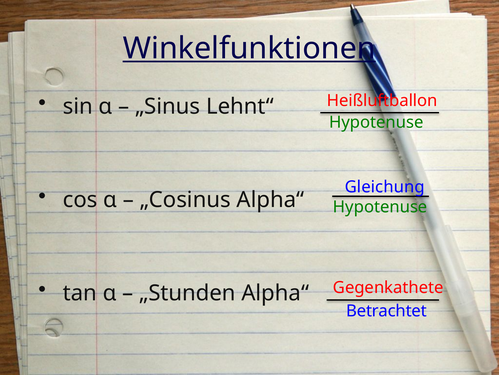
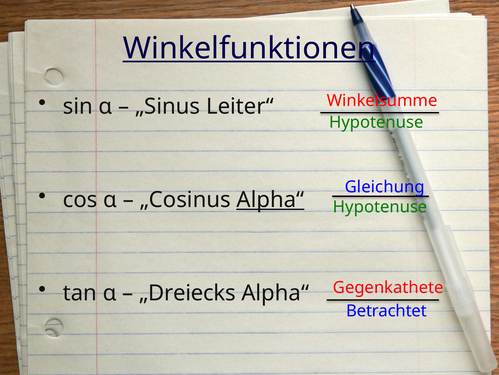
Lehnt“: Lehnt“ -> Leiter“ (240, 106)
Heißluftballon: Heißluftballon -> Winkelsumme (382, 100)
Alpha“ underline: none -> present (270, 199)
„Stunden: „Stunden -> „Dreiecks (187, 293)
